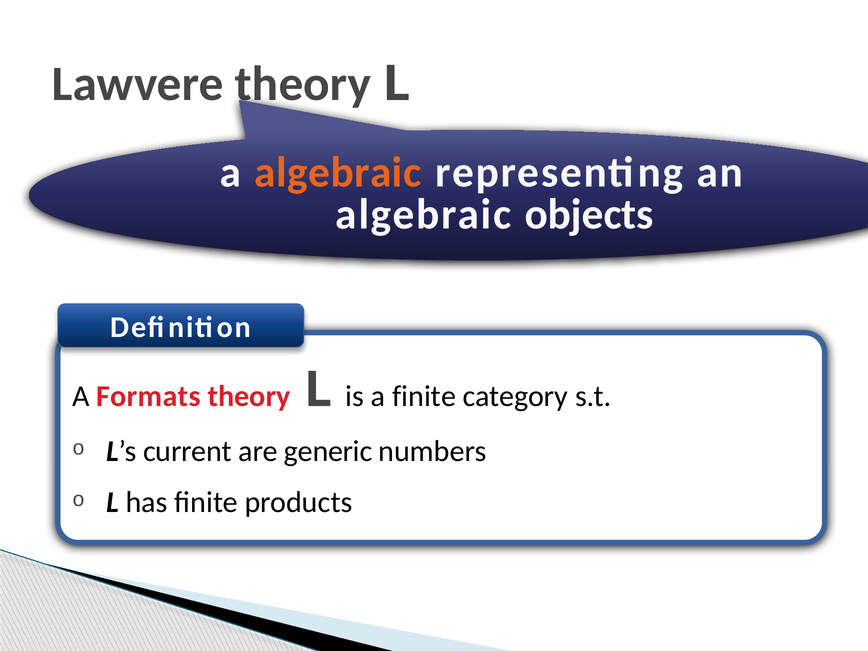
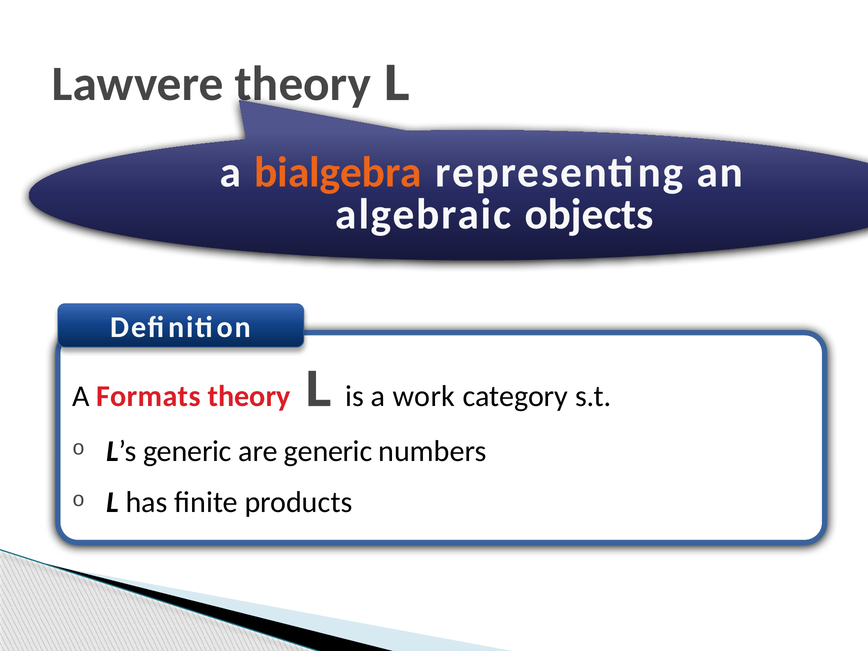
a algebraic: algebraic -> bialgebra (338, 173)
a finite: finite -> work (424, 396)
L’s current: current -> generic (187, 451)
